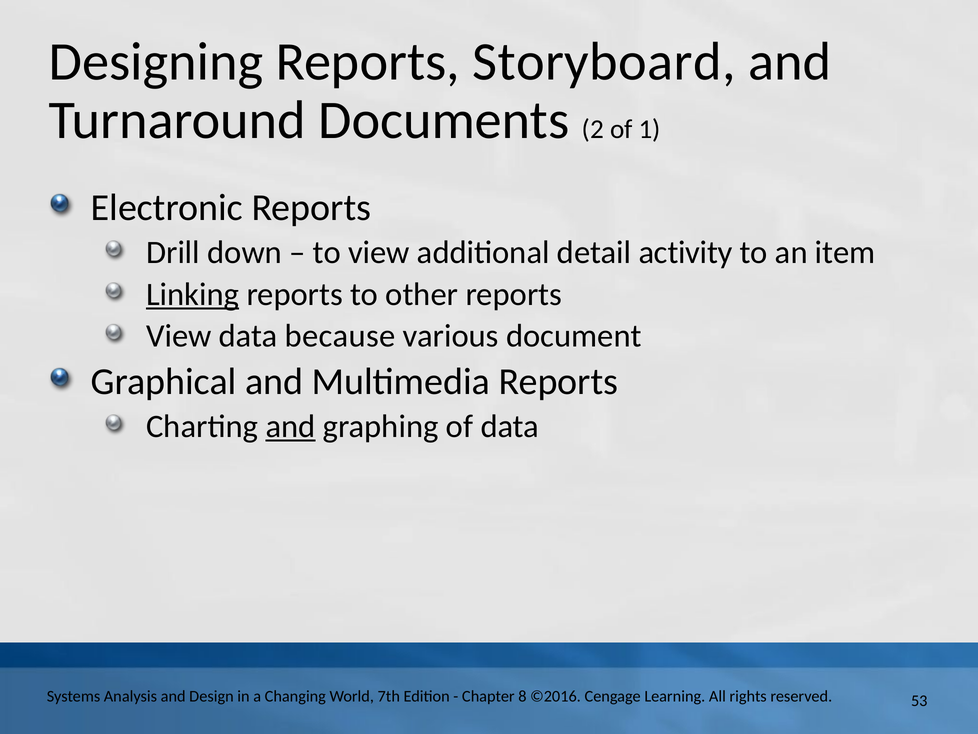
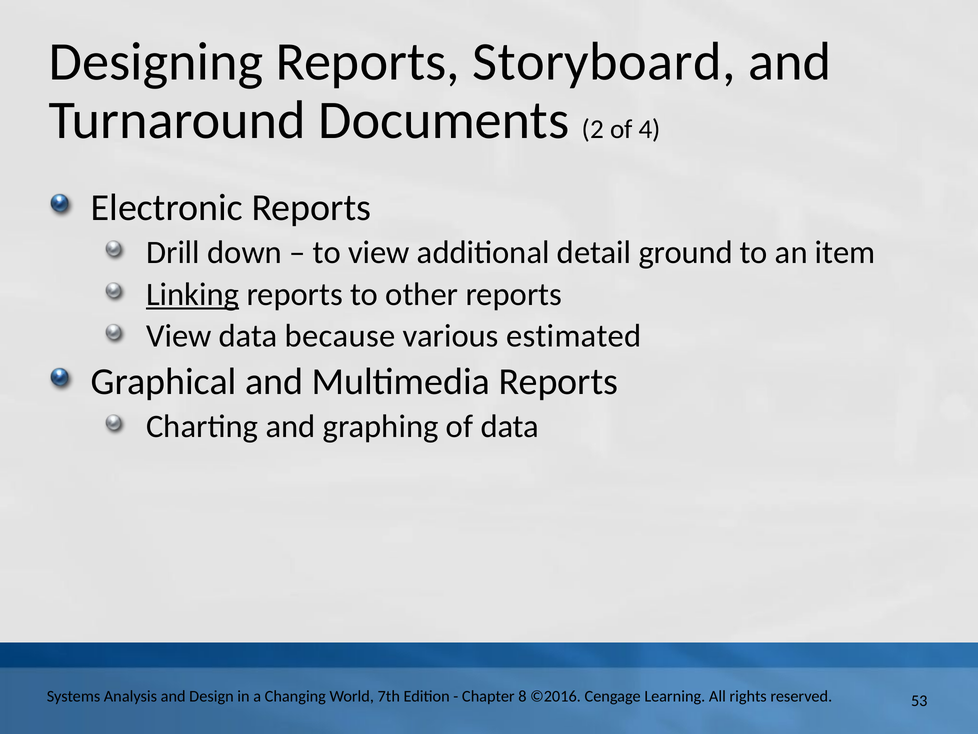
1: 1 -> 4 (650, 129)
activity: activity -> ground (686, 252)
document: document -> estimated (574, 336)
and underline: present -> none (290, 426)
